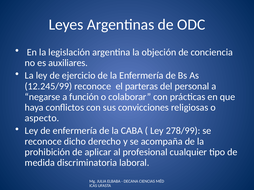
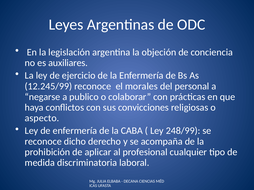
parteras: parteras -> morales (141, 86)
función: función -> publico (84, 97)
278/99: 278/99 -> 248/99 (183, 131)
